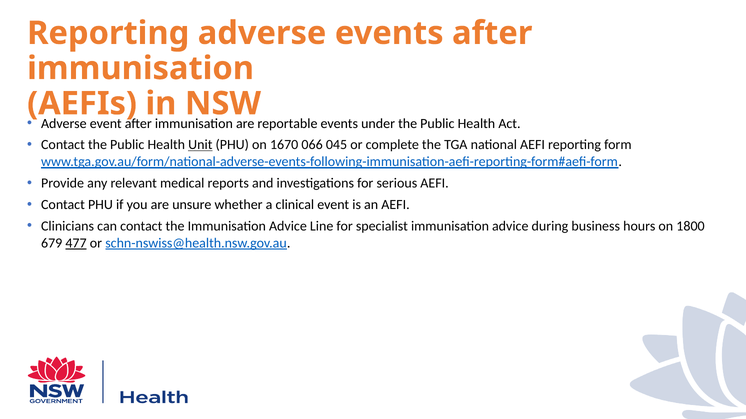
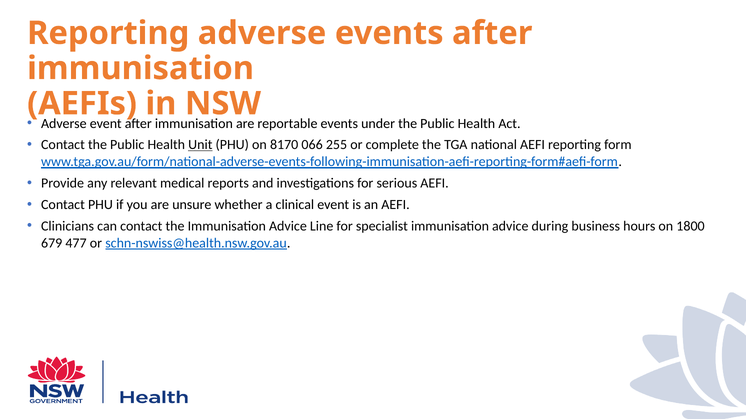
1670: 1670 -> 8170 (284, 145)
045: 045 -> 255 (336, 145)
477 underline: present -> none (76, 243)
